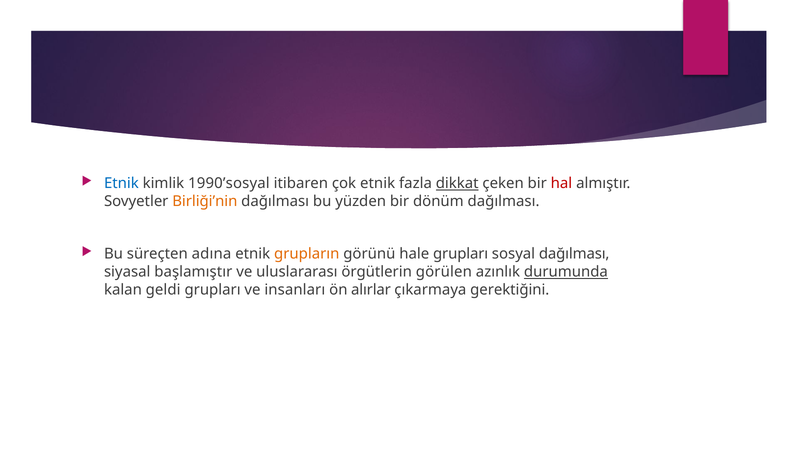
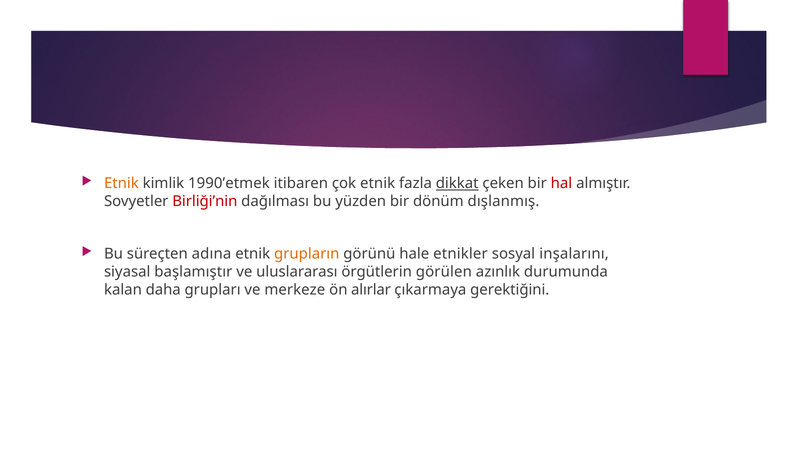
Etnik colour: blue -> orange (121, 183)
1990’sosyal: 1990’sosyal -> 1990’etmek (229, 183)
Birliği’nin colour: orange -> red (205, 201)
dönüm dağılması: dağılması -> dışlanmış (503, 201)
hale grupları: grupları -> etnikler (460, 254)
sosyal dağılması: dağılması -> inşalarını (574, 254)
durumunda underline: present -> none (566, 272)
geldi: geldi -> daha (163, 290)
insanları: insanları -> merkeze (295, 290)
